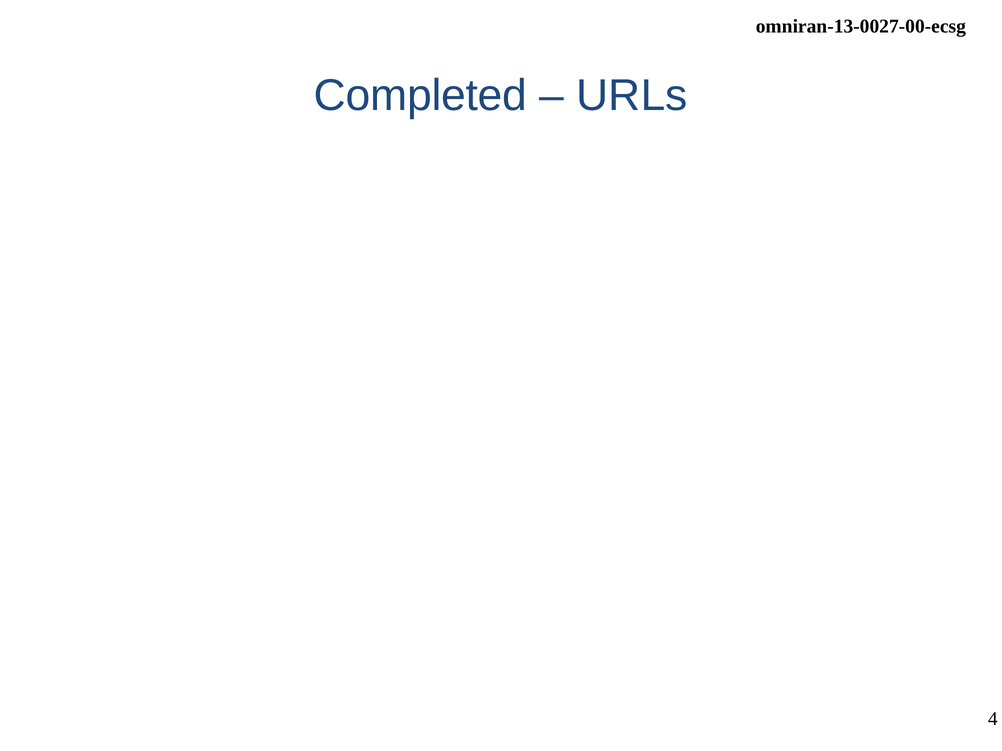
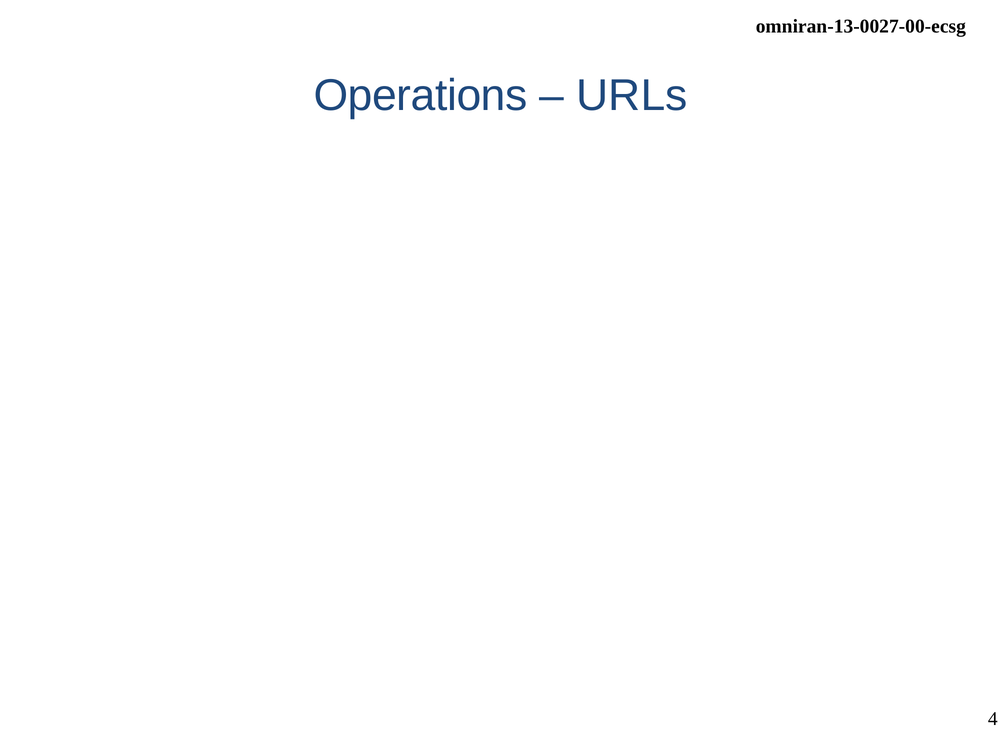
Completed: Completed -> Operations (421, 96)
